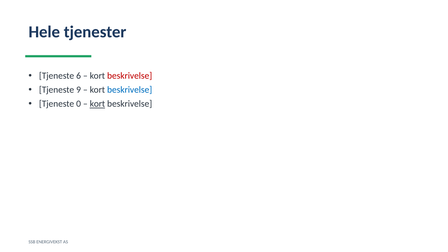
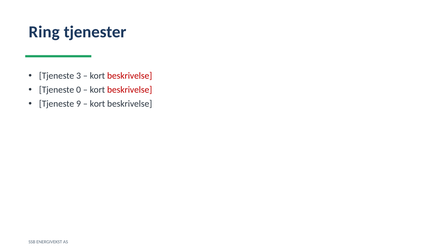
Hele: Hele -> Ring (44, 32)
6: 6 -> 3 (79, 76)
9: 9 -> 0 (79, 90)
beskrivelse colour: blue -> red (130, 90)
0: 0 -> 9 (79, 104)
kort underline: present -> none (97, 104)
